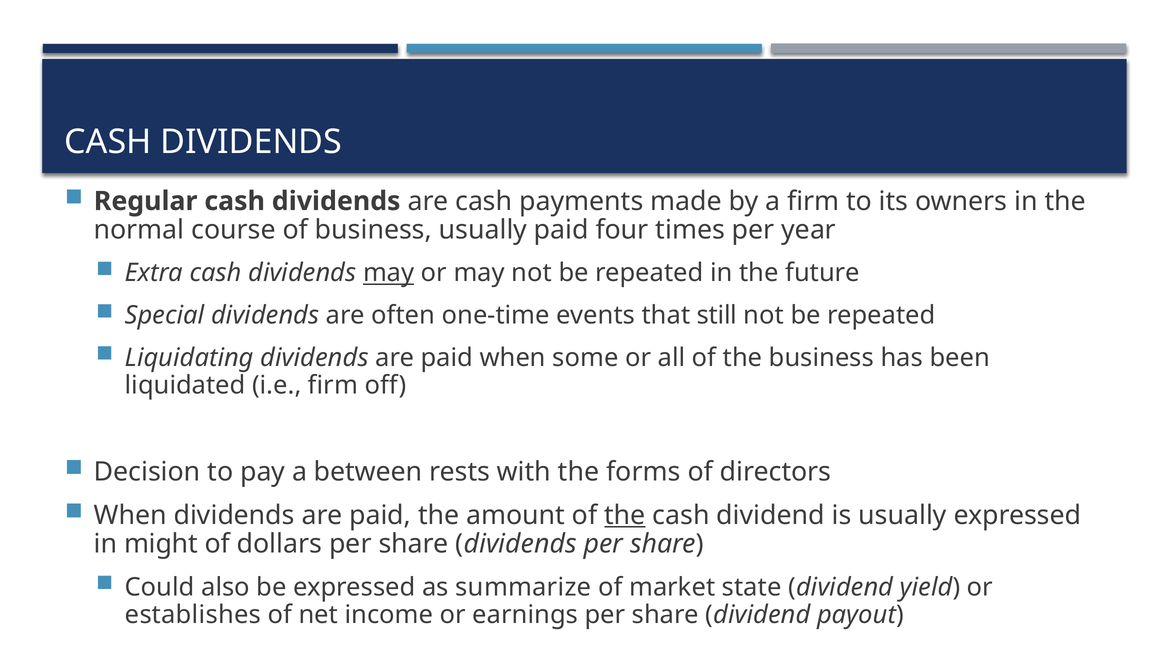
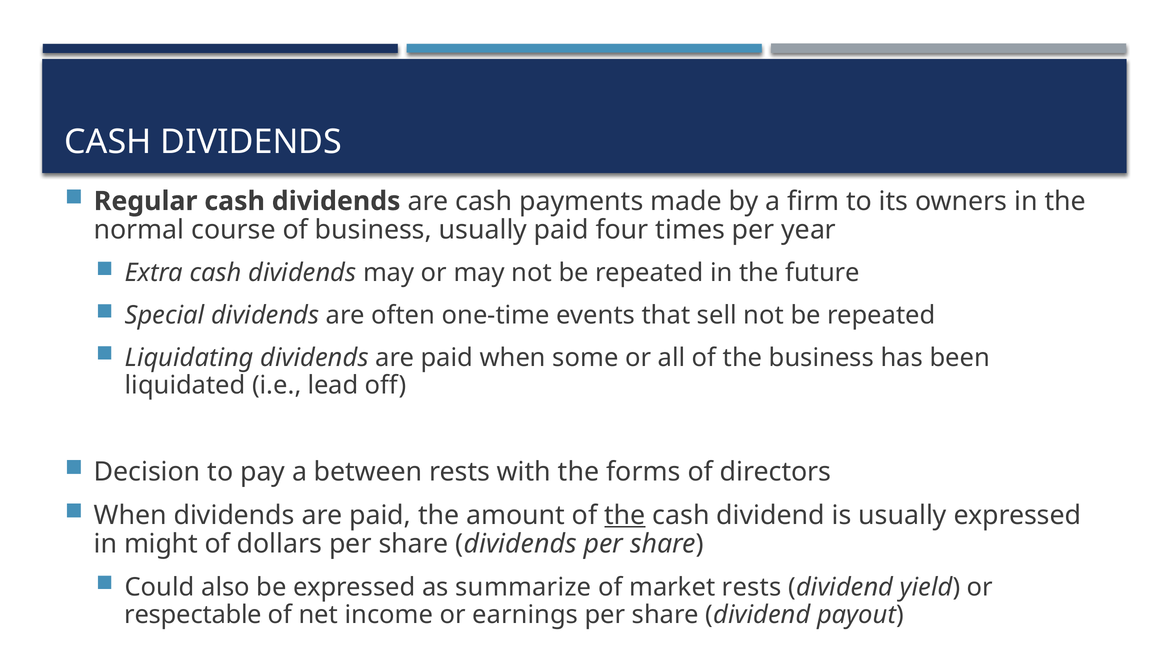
may underline: present -> none (389, 273)
still: still -> sell (717, 315)
i.e firm: firm -> lead (333, 385)
market state: state -> rests (752, 587)
establishes: establishes -> respectable (193, 614)
